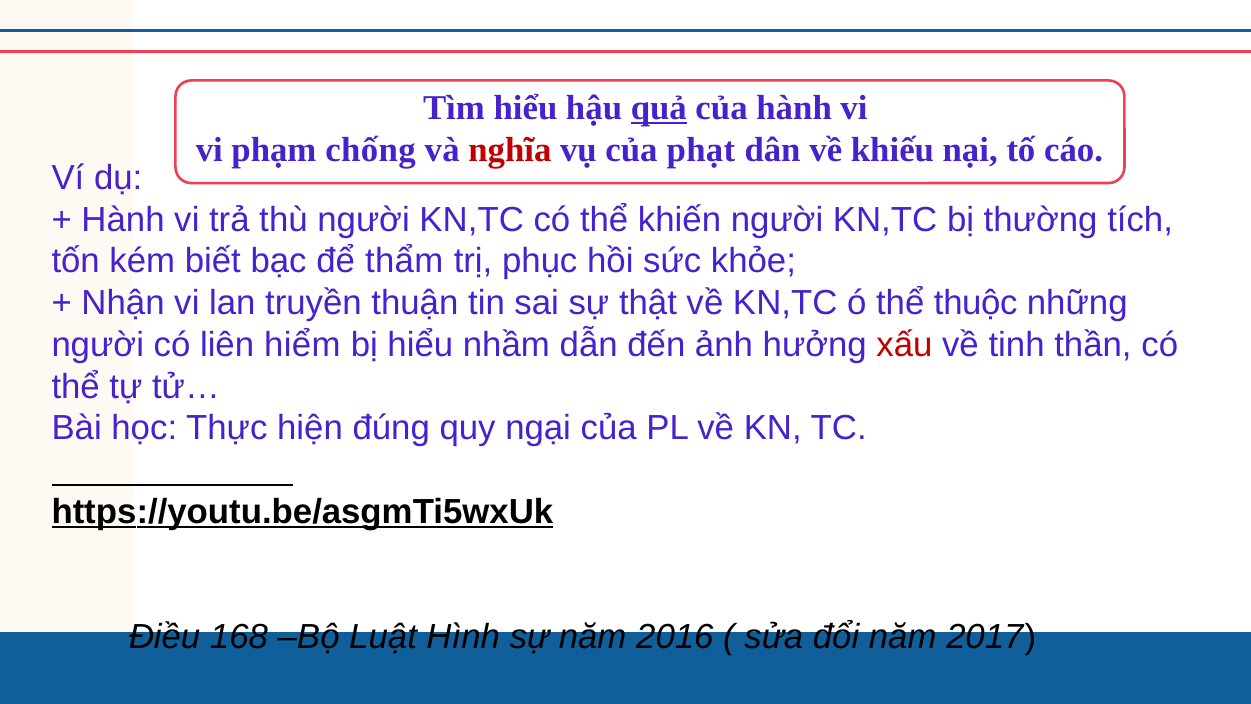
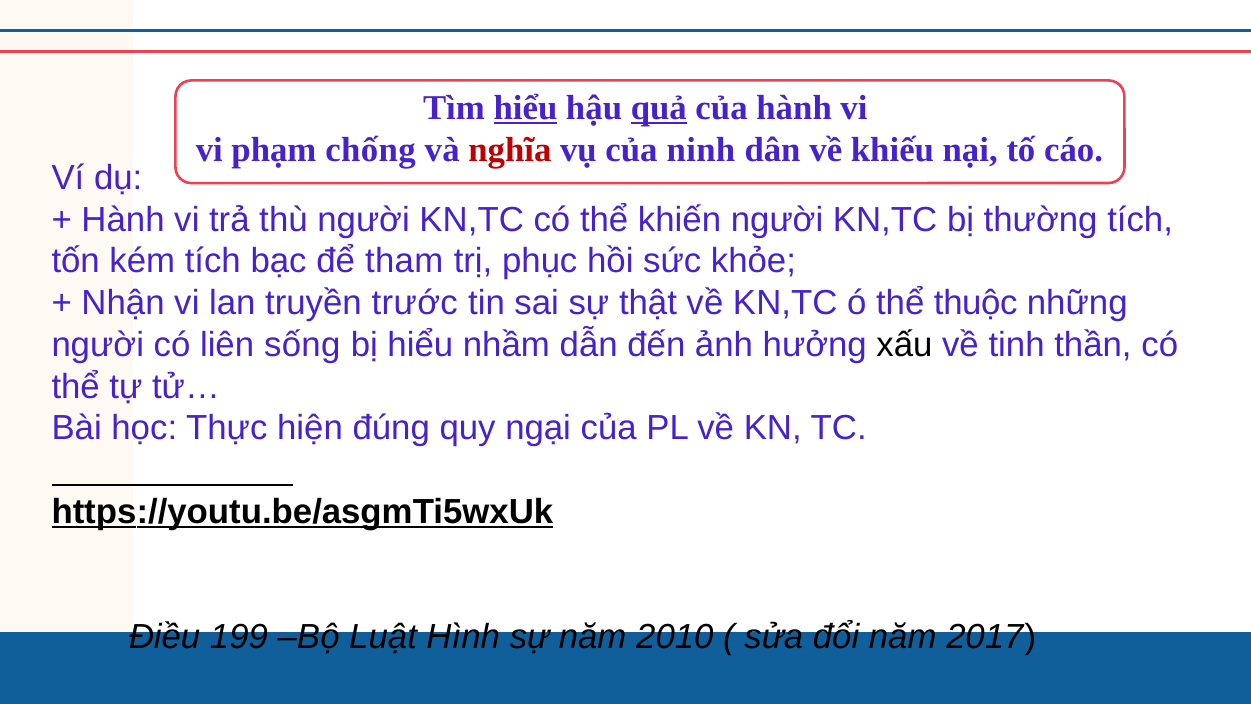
hiểu underline: none -> present (525, 108)
phạt: phạt -> ninh (701, 150)
kém biết: biết -> tích (213, 261)
thẩm: thẩm -> tham (404, 261)
thuận: thuận -> trước (415, 303)
hiểm: hiểm -> sống (302, 345)
xấu colour: red -> black (904, 345)
168: 168 -> 199 (239, 637)
2016: 2016 -> 2010 (675, 637)
